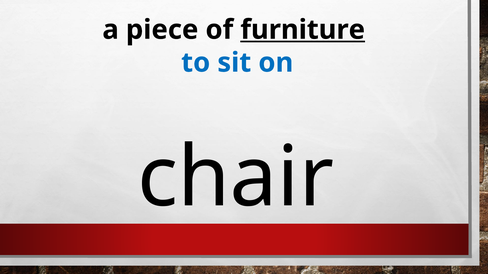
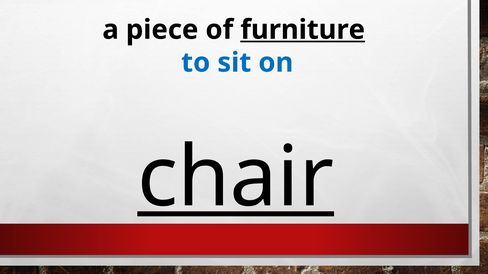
chair underline: none -> present (236, 178)
